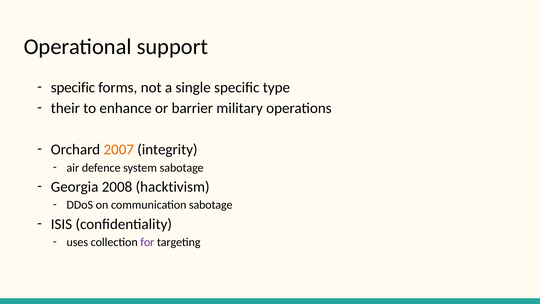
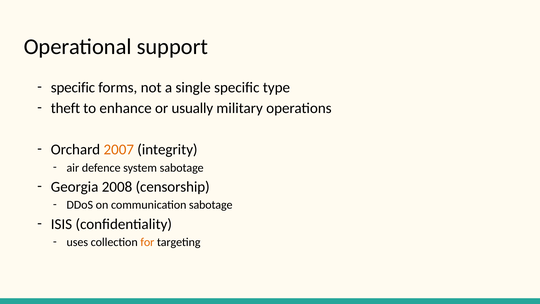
their: their -> theft (65, 108)
barrier: barrier -> usually (192, 108)
hacktivism: hacktivism -> censorship (173, 187)
for colour: purple -> orange (147, 242)
